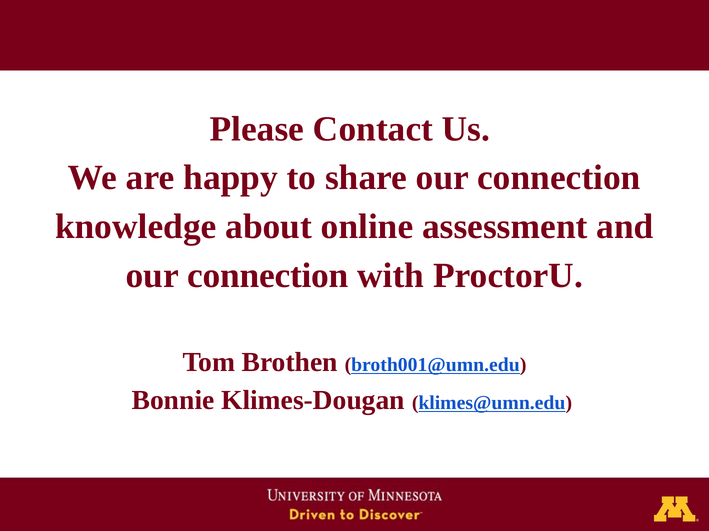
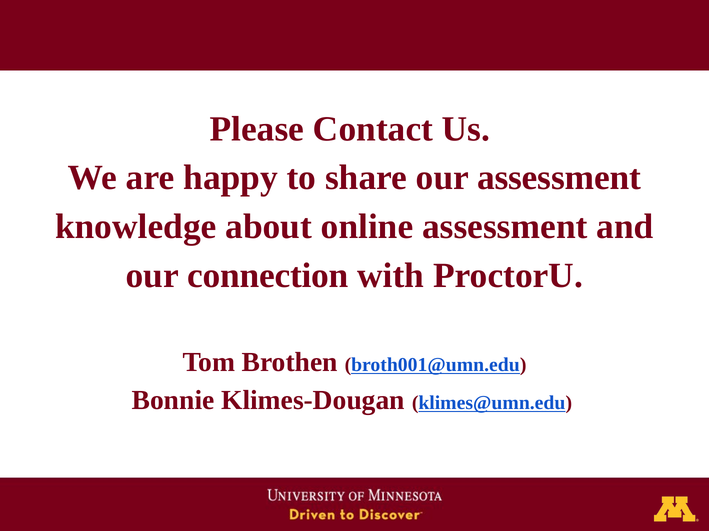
share our connection: connection -> assessment (559, 178)
